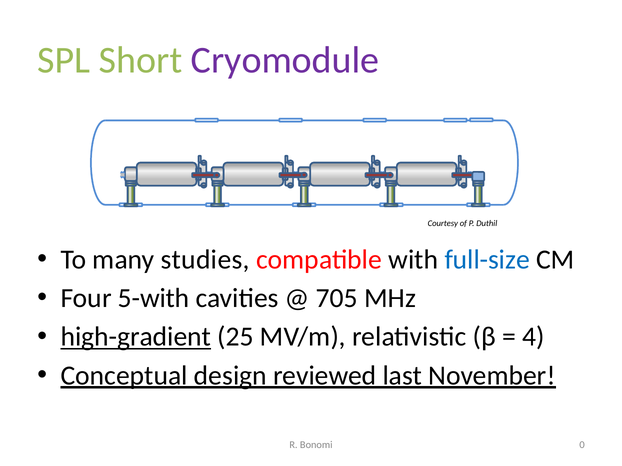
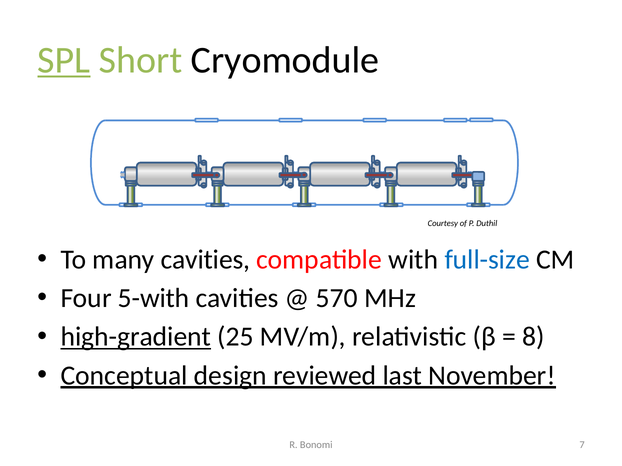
SPL underline: none -> present (64, 60)
Cryomodule colour: purple -> black (285, 60)
many studies: studies -> cavities (205, 260)
705: 705 -> 570 (337, 298)
4: 4 -> 8 (533, 337)
0: 0 -> 7 (582, 445)
